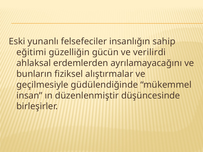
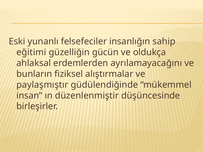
verilirdi: verilirdi -> oldukça (150, 52)
geçilmesiyle: geçilmesiyle -> paylaşmıştır (42, 85)
